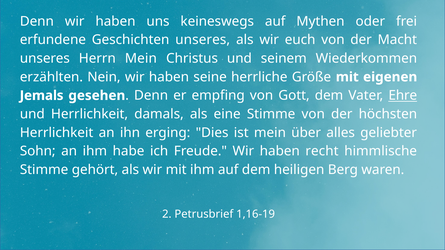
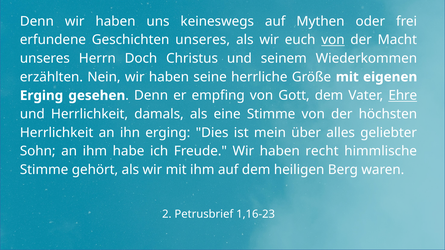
von underline: none -> present (333, 40)
Herrn Mein: Mein -> Doch (141, 59)
Jemals: Jemals -> Erging (42, 96)
1,16-19: 1,16-19 -> 1,16-23 (256, 214)
